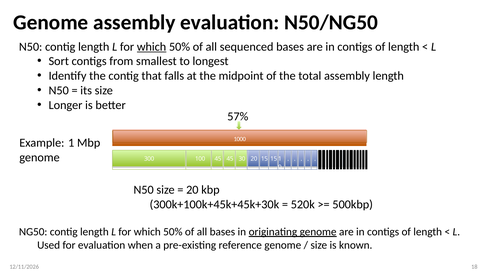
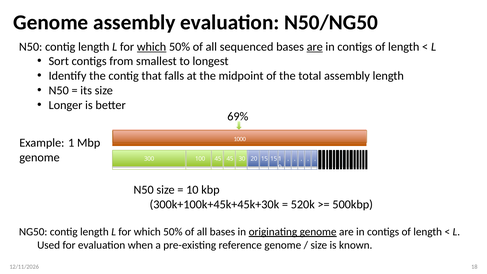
are underline: none -> present (315, 47)
57%: 57% -> 69% (238, 116)
20: 20 -> 10 (192, 190)
